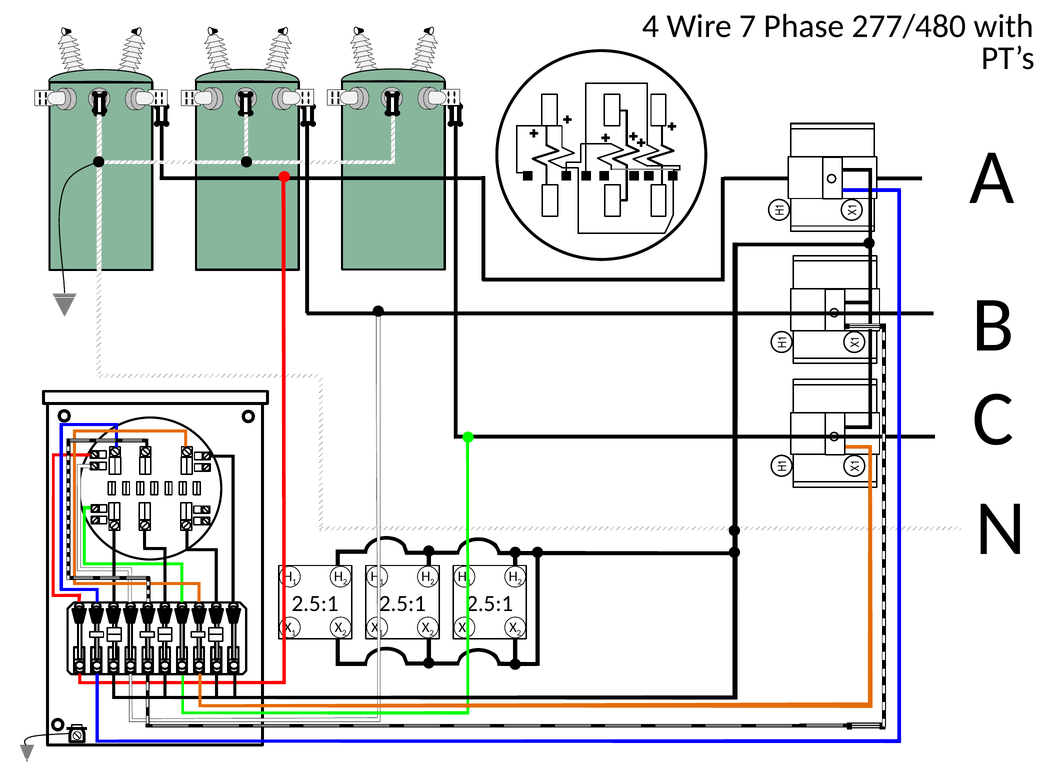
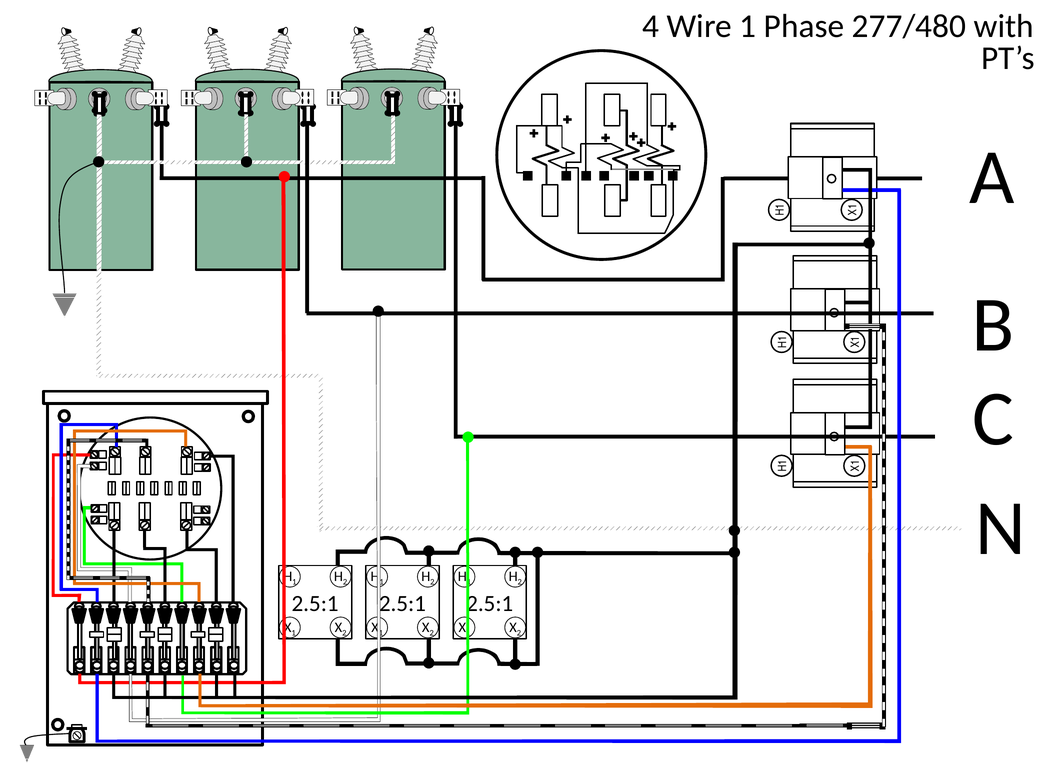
Wire 7: 7 -> 1 (748, 26)
